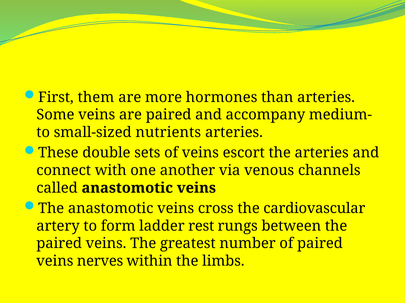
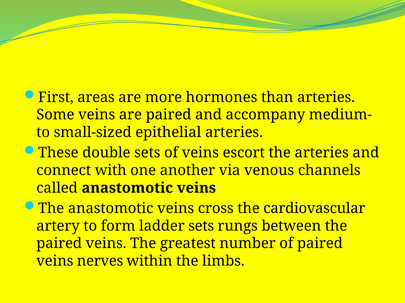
them: them -> areas (96, 98)
nutrients: nutrients -> epithelial (168, 133)
ladder rest: rest -> sets (201, 226)
